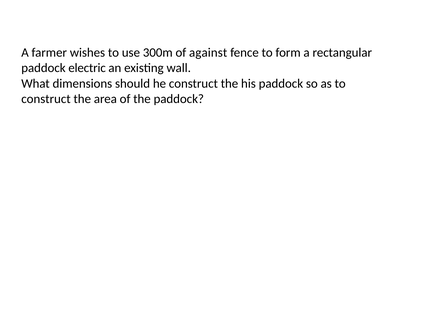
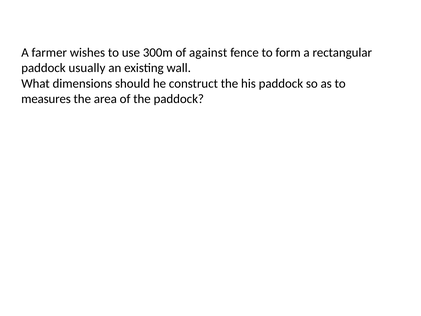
electric: electric -> usually (87, 68)
construct: construct -> measures (46, 99)
